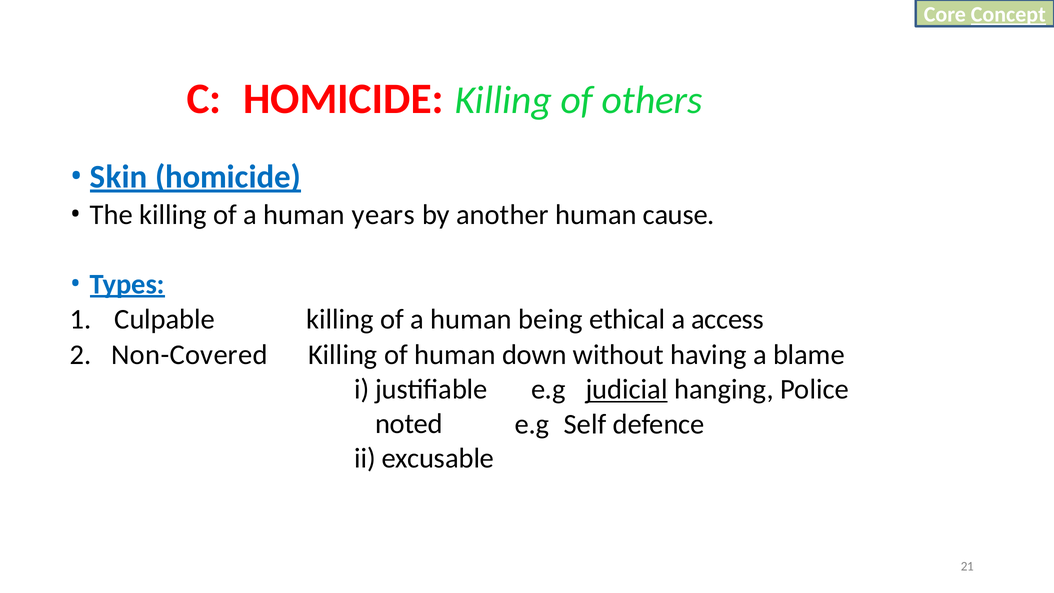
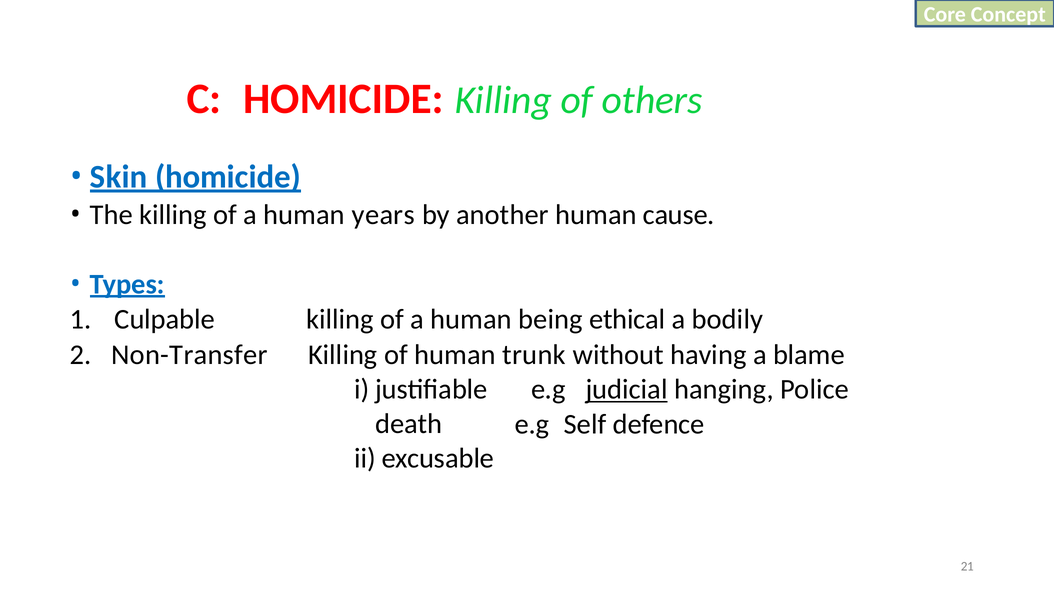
Concept underline: present -> none (1008, 15)
access: access -> bodily (727, 319)
Non-Covered: Non-Covered -> Non-Transfer (189, 355)
down: down -> trunk (534, 355)
noted: noted -> death (409, 424)
